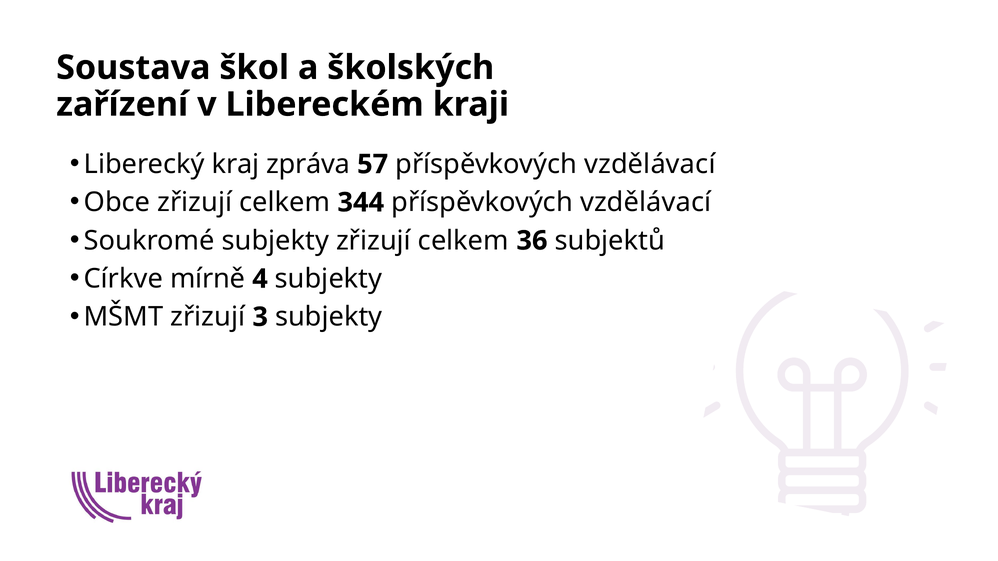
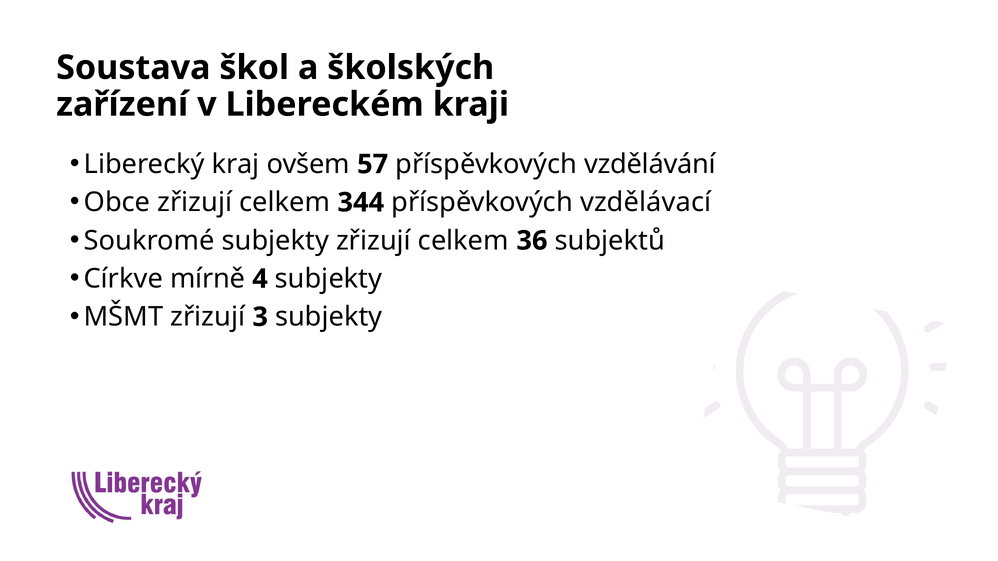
zpráva: zpráva -> ovšem (308, 164)
57 příspěvkových vzdělávací: vzdělávací -> vzdělávání (650, 164)
